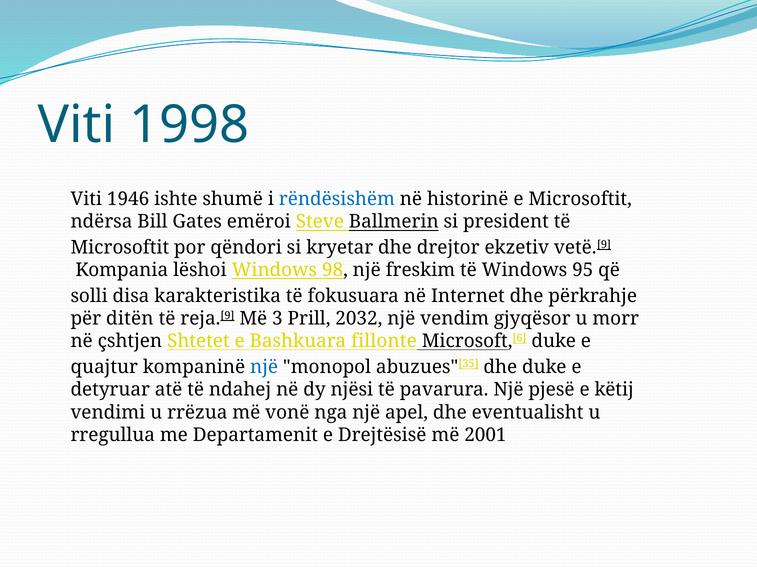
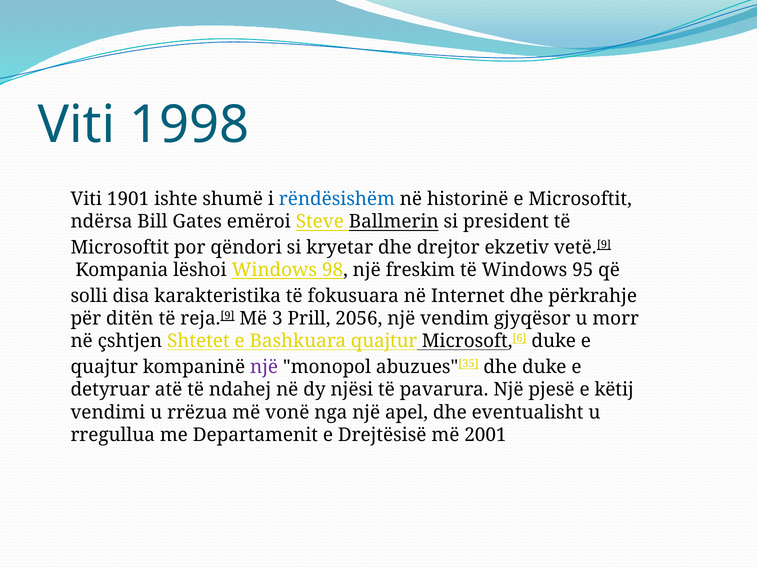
1946: 1946 -> 1901 (128, 199)
2032: 2032 -> 2056 (359, 319)
Bashkuara fillonte: fillonte -> quajtur (384, 342)
një colour: blue -> purple (264, 367)
